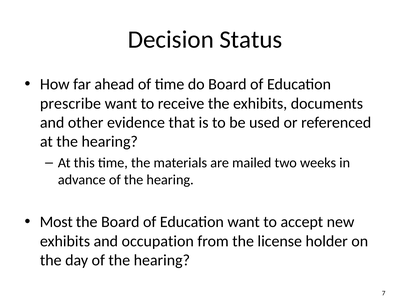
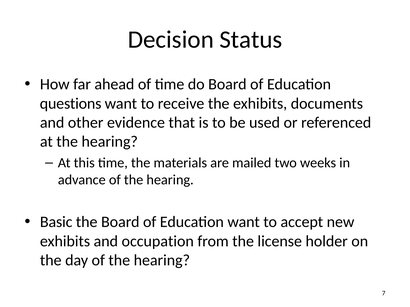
prescribe: prescribe -> questions (71, 104)
Most: Most -> Basic (56, 222)
